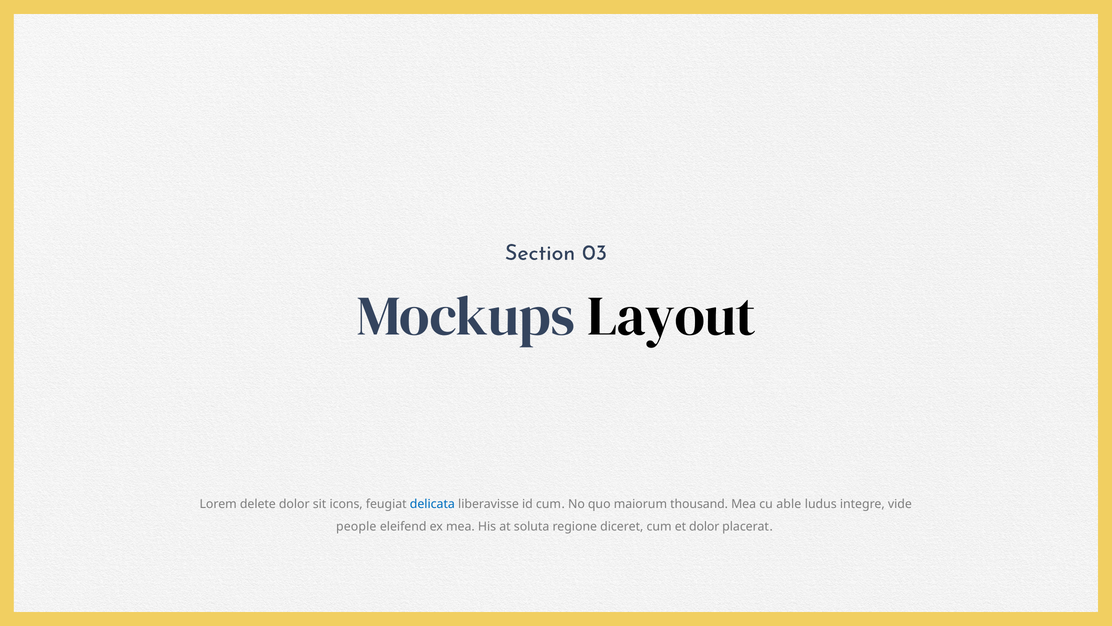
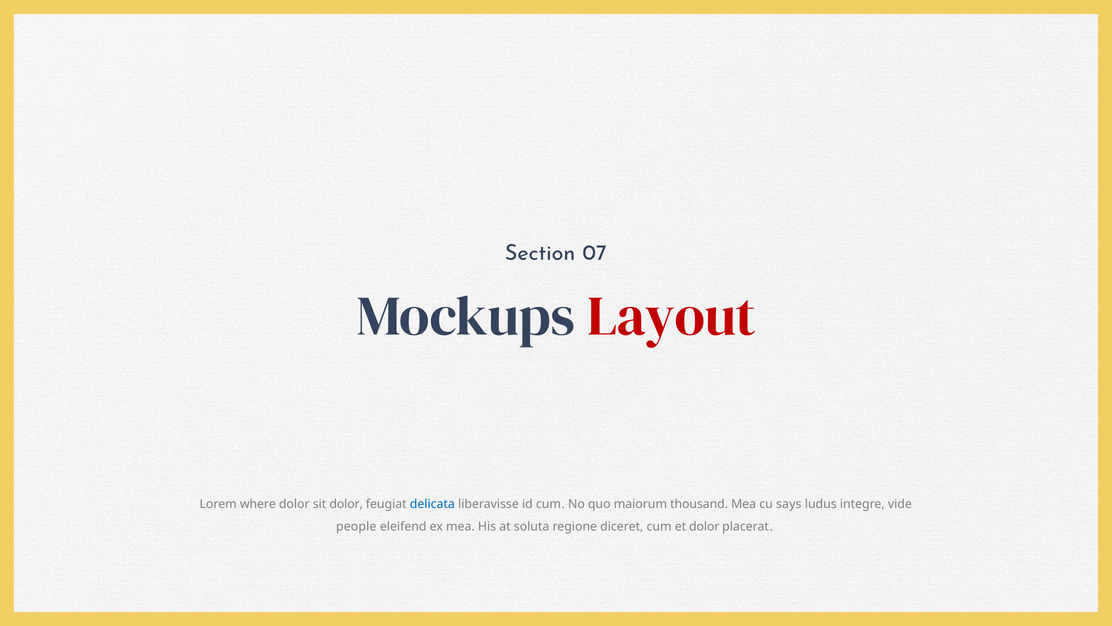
03: 03 -> 07 (595, 252)
Layout colour: black -> red (672, 316)
delete: delete -> where (258, 504)
sit icons: icons -> dolor (346, 504)
able: able -> says (789, 504)
